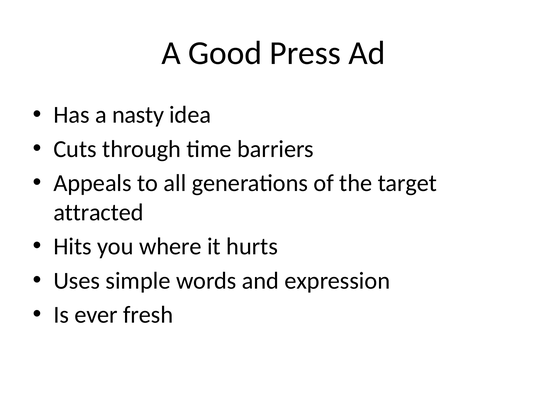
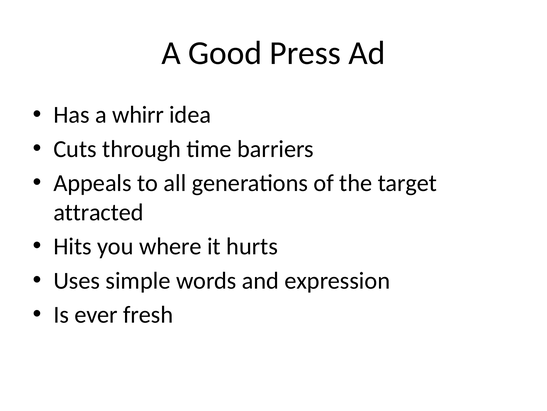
nasty: nasty -> whirr (138, 115)
